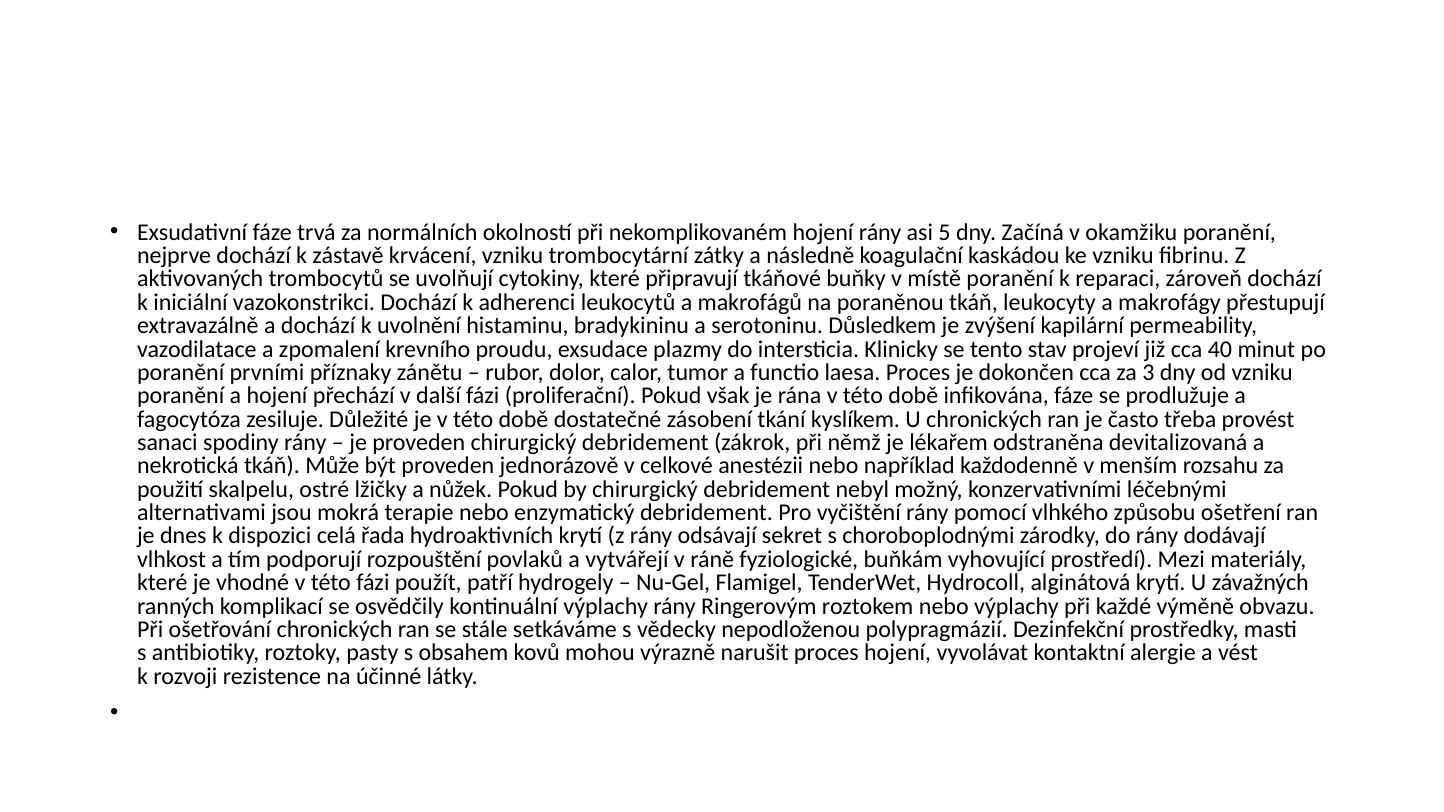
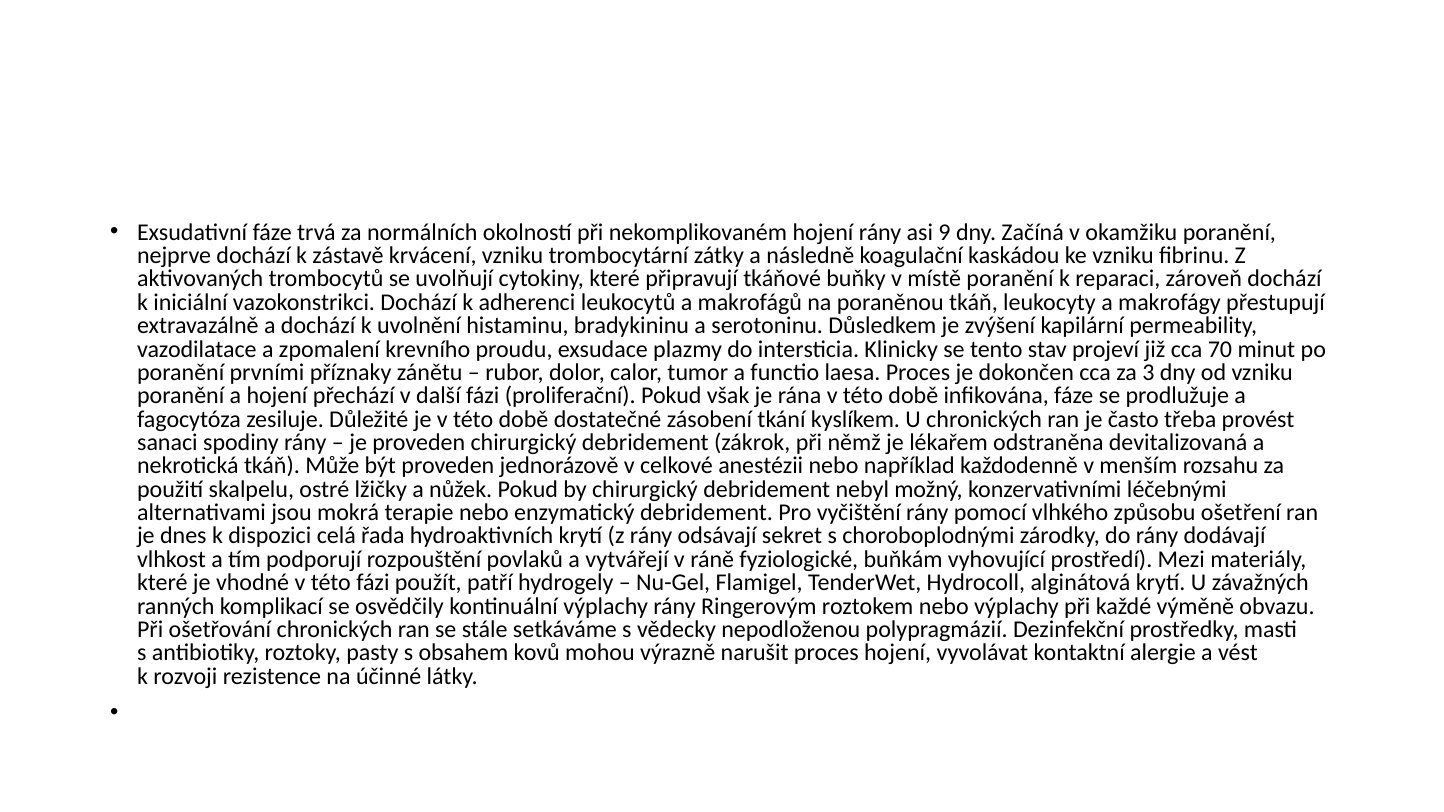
5: 5 -> 9 (944, 232)
40: 40 -> 70 (1220, 349)
